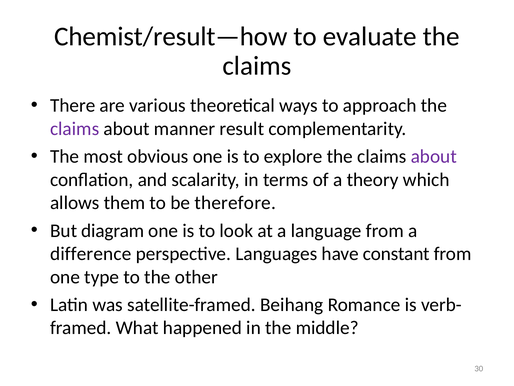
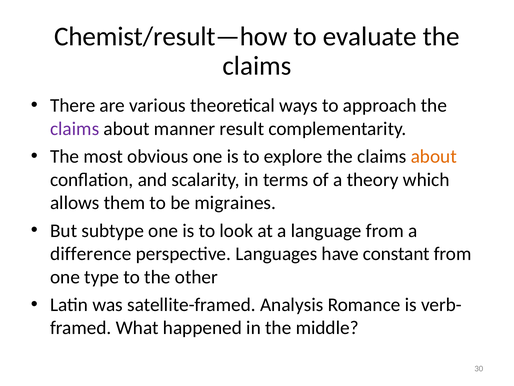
about colour: purple -> orange (434, 156)
therefore: therefore -> migraines (235, 203)
diagram: diagram -> subtype (113, 230)
Beihang: Beihang -> Analysis (292, 304)
